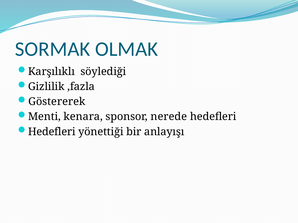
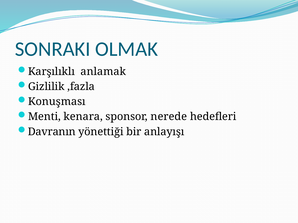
SORMAK: SORMAK -> SONRAKI (53, 49)
söylediği: söylediği -> anlamak (103, 72)
Göstererek: Göstererek -> Konuşması (57, 102)
Hedefleri: Hedefleri -> Davranın (52, 132)
